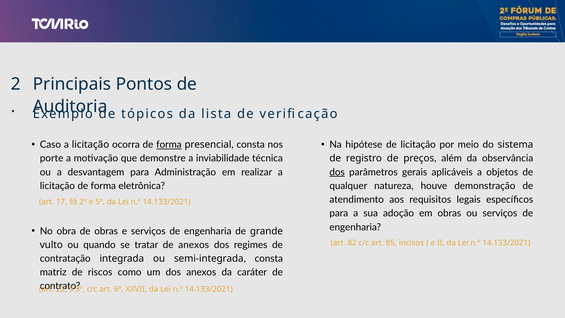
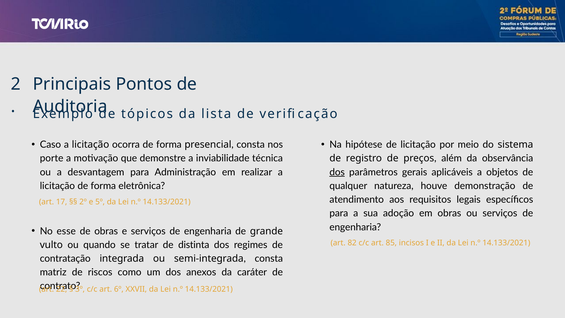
forma underline: present -> none (169, 145)
obra: obra -> esse (66, 231)
de anexos: anexos -> distinta (194, 245)
